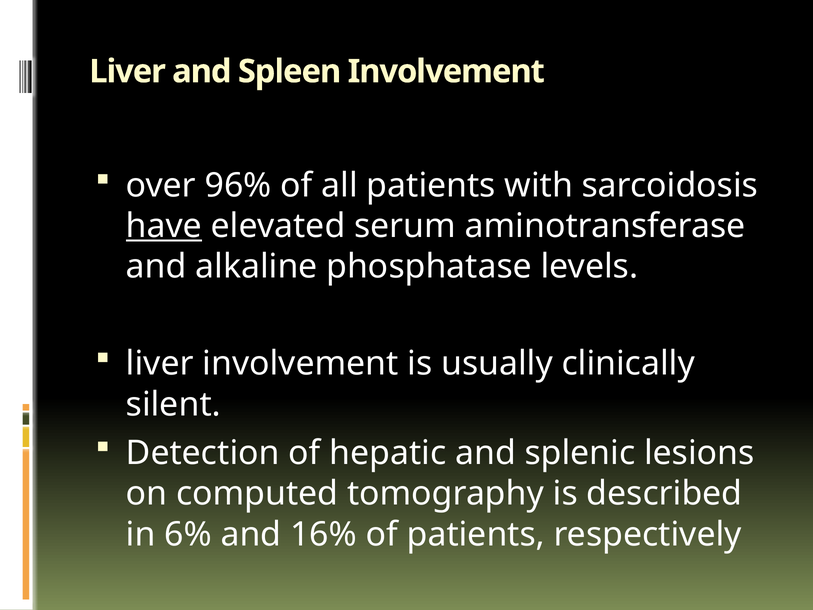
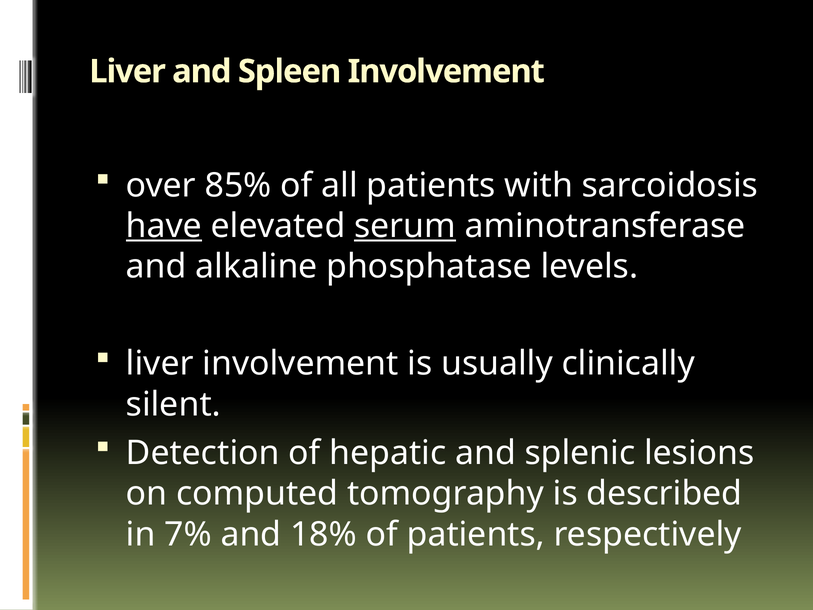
96%: 96% -> 85% (238, 185)
serum underline: none -> present (405, 226)
6%: 6% -> 7% (188, 534)
16%: 16% -> 18% (324, 534)
